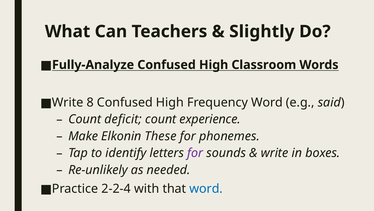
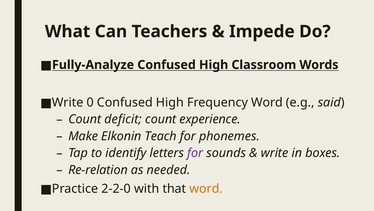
Slightly: Slightly -> Impede (262, 31)
8: 8 -> 0 (90, 102)
These: These -> Teach (161, 136)
Re-unlikely: Re-unlikely -> Re-relation (98, 169)
2-2-4: 2-2-4 -> 2-2-0 (116, 188)
word colour: blue -> orange (206, 188)
